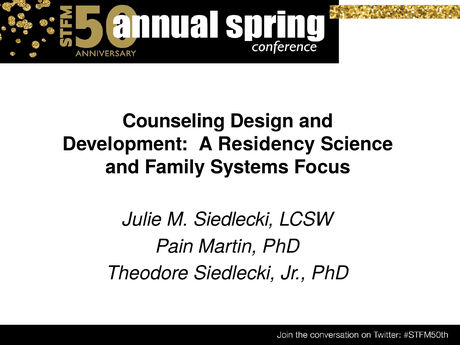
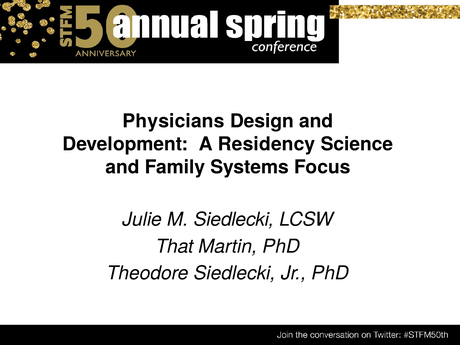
Counseling: Counseling -> Physicians (174, 121)
Pain: Pain -> That (175, 246)
